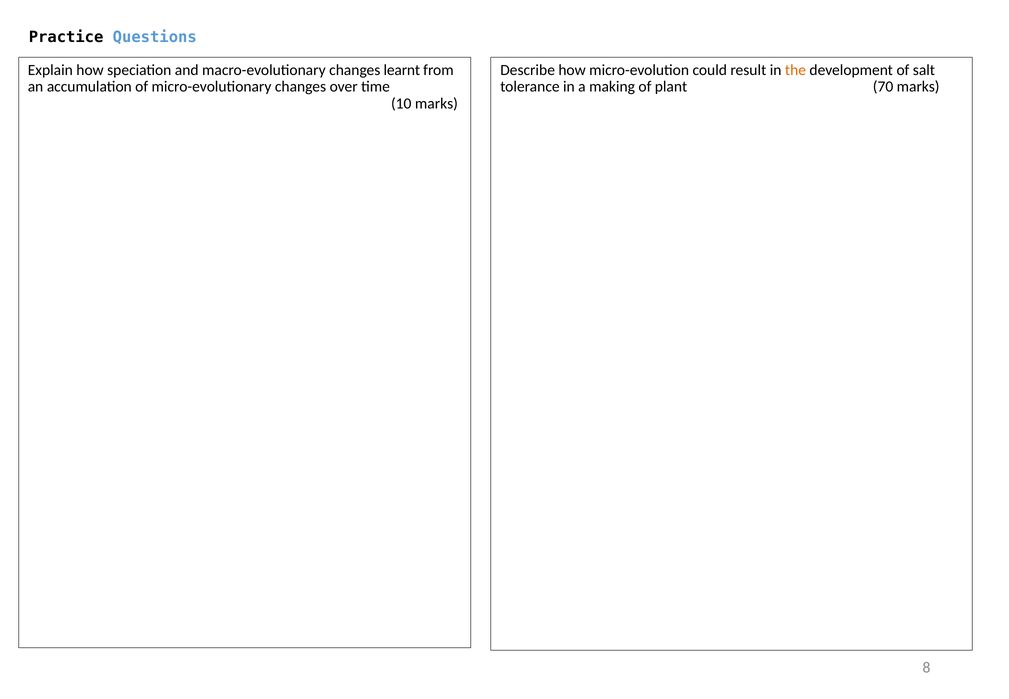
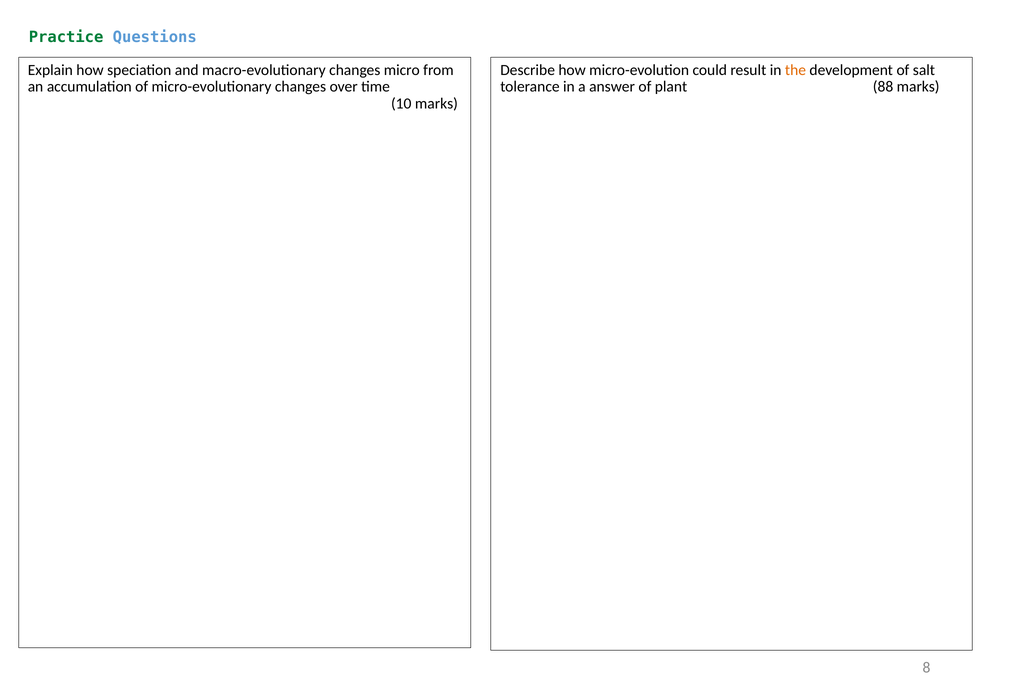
Practice colour: black -> green (66, 37)
learnt: learnt -> micro (402, 70)
making: making -> answer (612, 87)
70: 70 -> 88 (883, 87)
